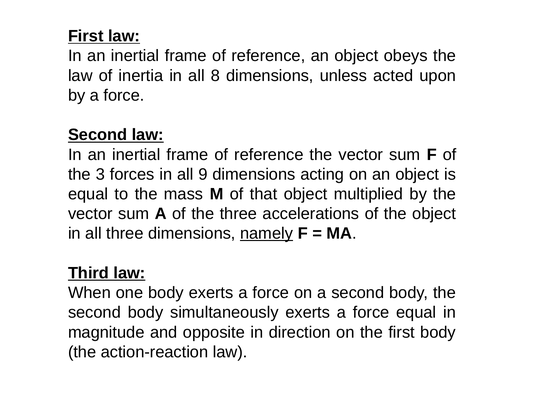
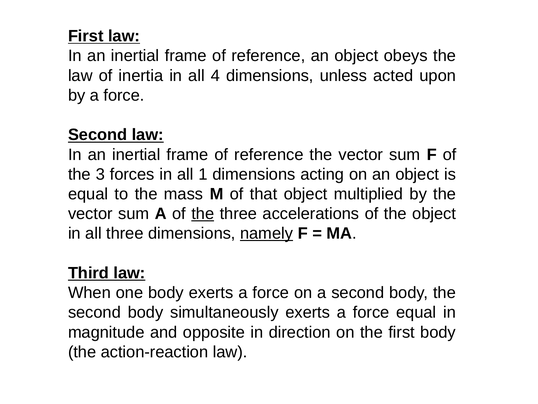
8: 8 -> 4 (215, 76)
9: 9 -> 1 (203, 174)
the underline: none -> present (203, 214)
